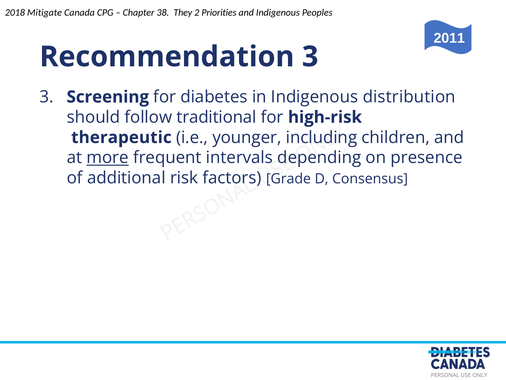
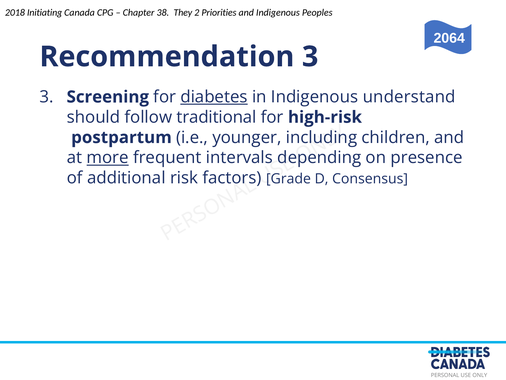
Mitigate: Mitigate -> Initiating (45, 12)
2011: 2011 -> 2064 (449, 38)
diabetes underline: none -> present (214, 97)
distribution: distribution -> understand (409, 97)
therapeutic: therapeutic -> postpartum (121, 137)
